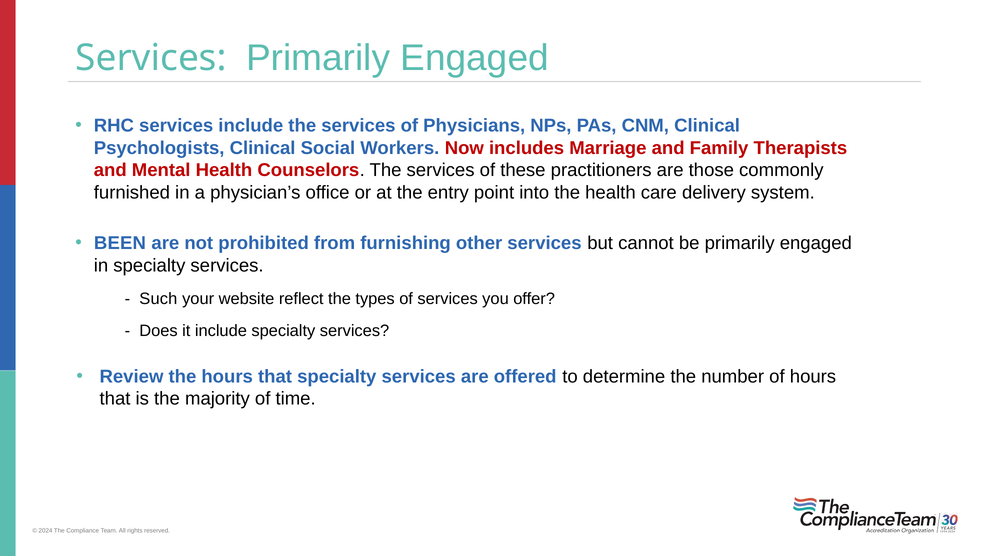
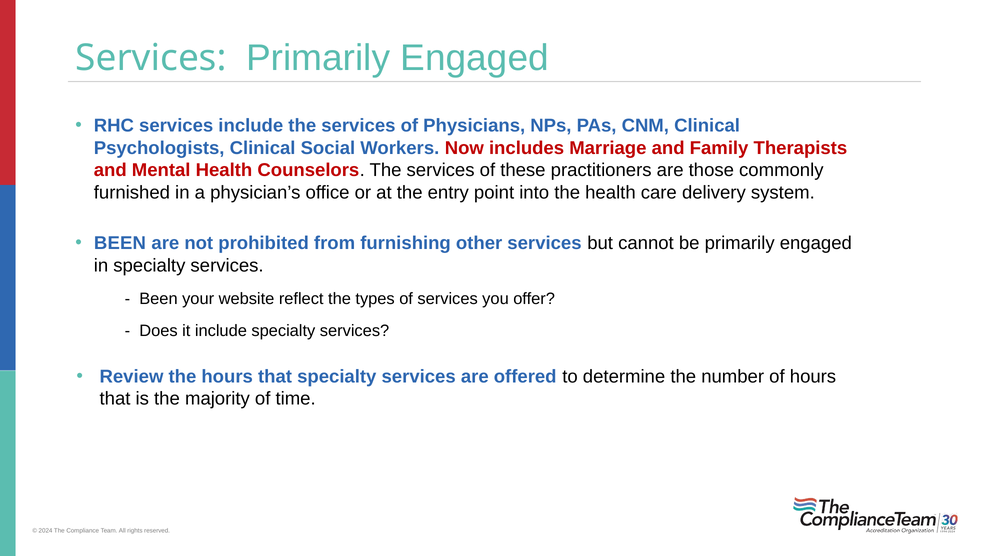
Such: Such -> Been (158, 299)
